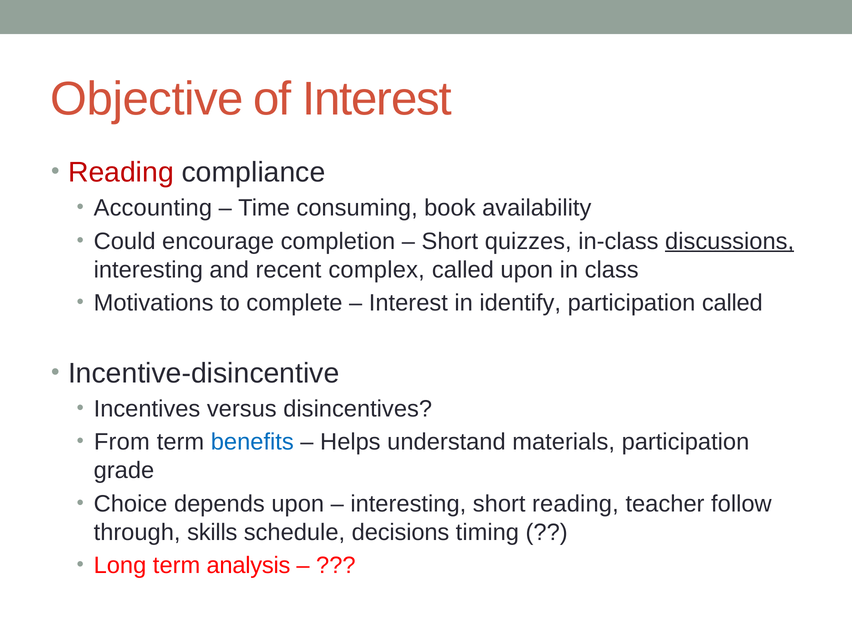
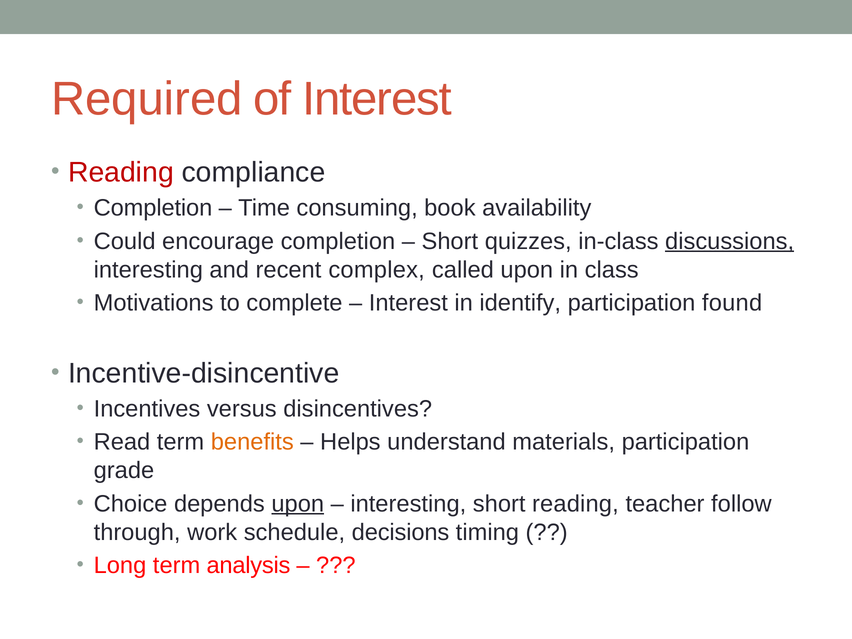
Objective: Objective -> Required (147, 99)
Accounting: Accounting -> Completion (153, 208)
participation called: called -> found (732, 303)
From: From -> Read (122, 442)
benefits colour: blue -> orange (252, 442)
upon underline: none -> present (298, 504)
skills: skills -> work (212, 532)
